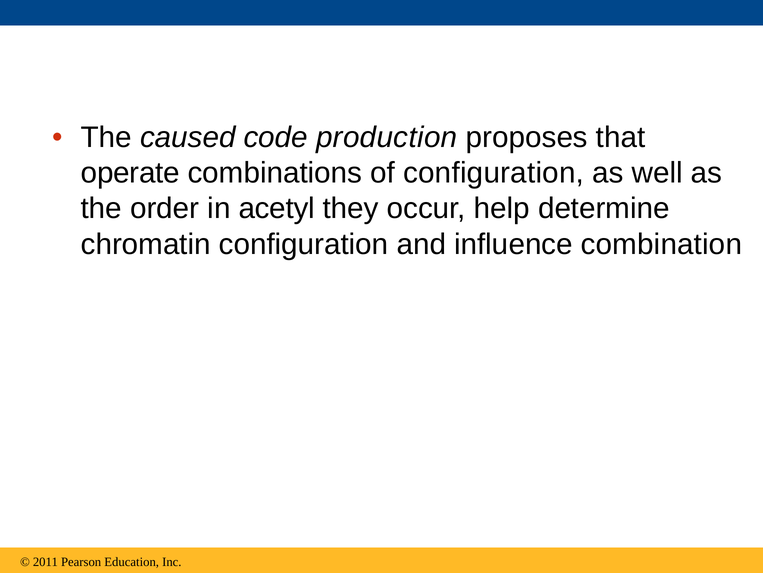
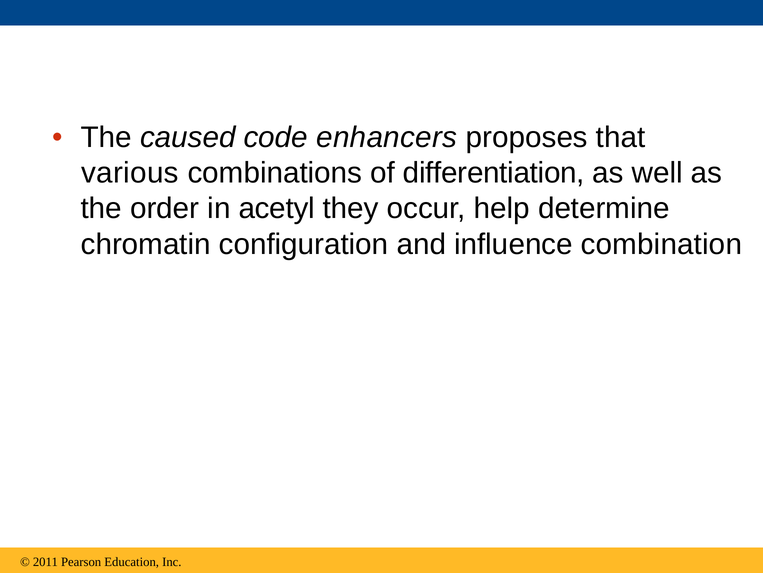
production: production -> enhancers (387, 137)
operate: operate -> various (130, 173)
of configuration: configuration -> differentiation (494, 173)
